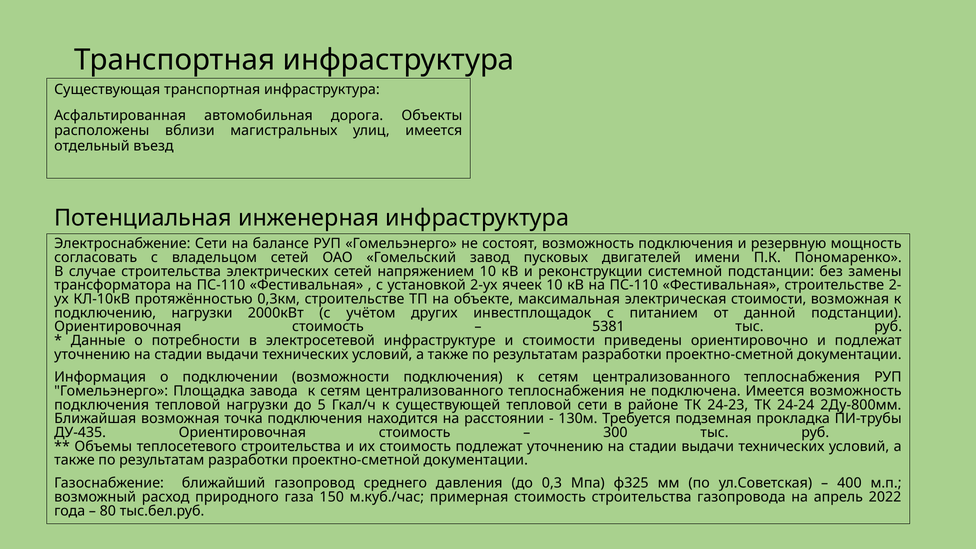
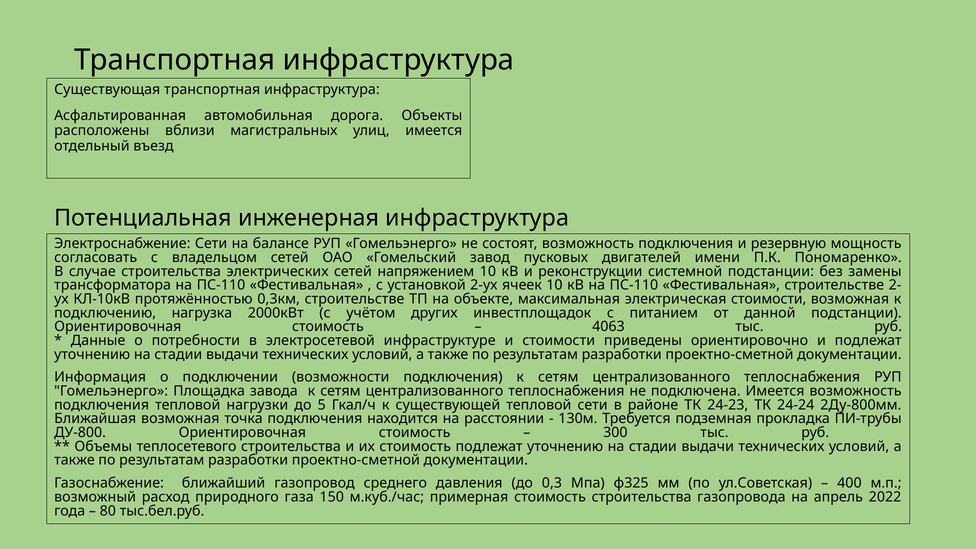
подключению нагрузки: нагрузки -> нагрузка (202, 313)
5381: 5381 -> 4063 (608, 327)
ДУ-435: ДУ-435 -> ДУ-800 (80, 433)
